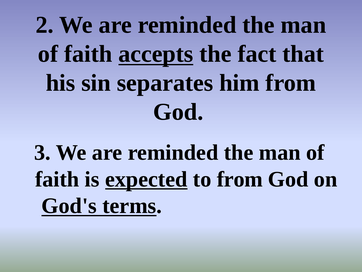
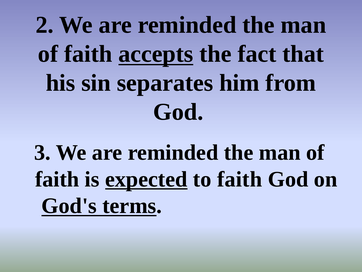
to from: from -> faith (240, 179)
